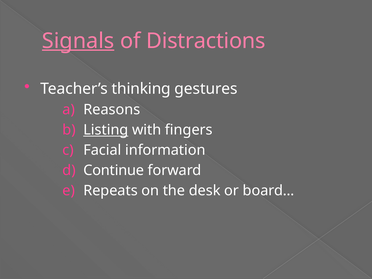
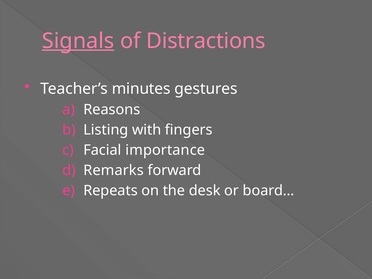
thinking: thinking -> minutes (141, 89)
Listing underline: present -> none (106, 130)
information: information -> importance (165, 150)
Continue: Continue -> Remarks (114, 170)
